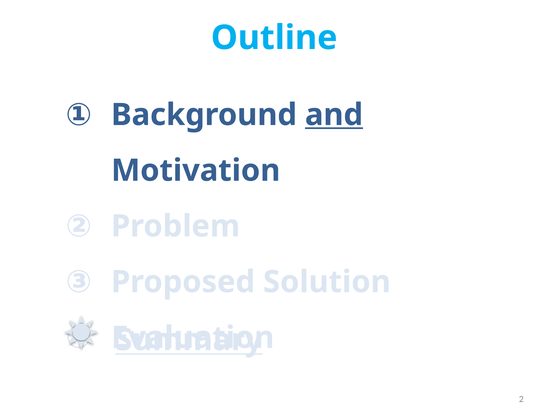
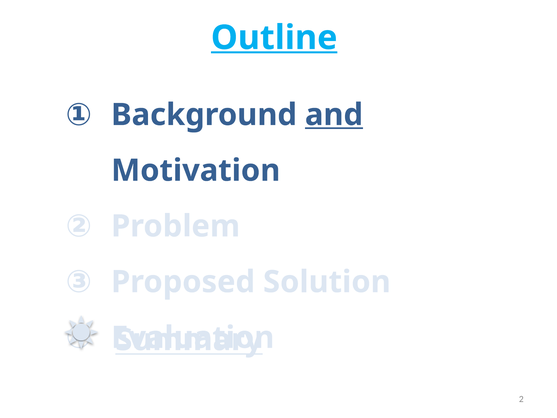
Outline underline: none -> present (274, 38)
